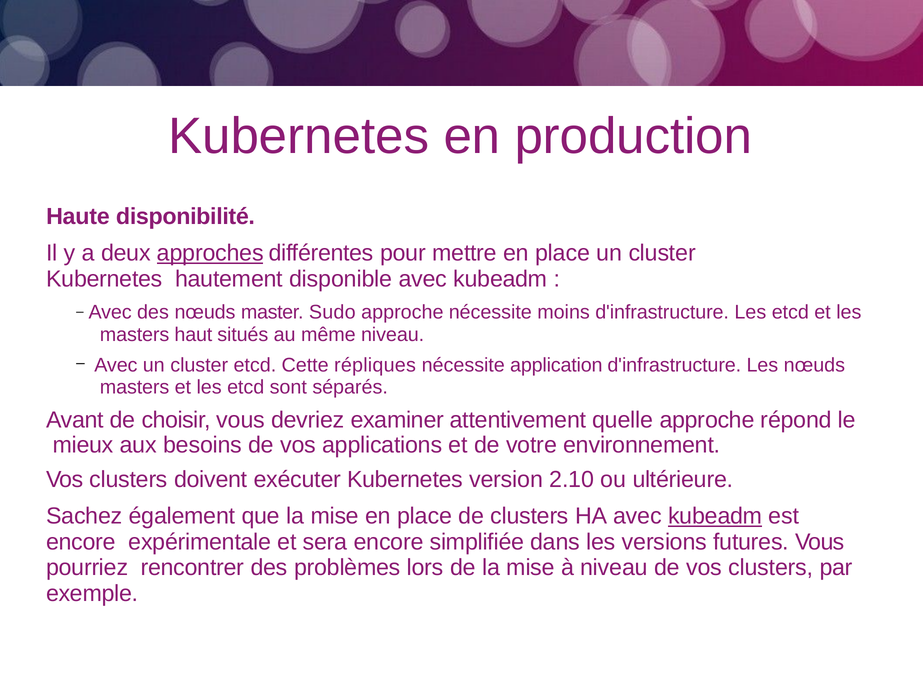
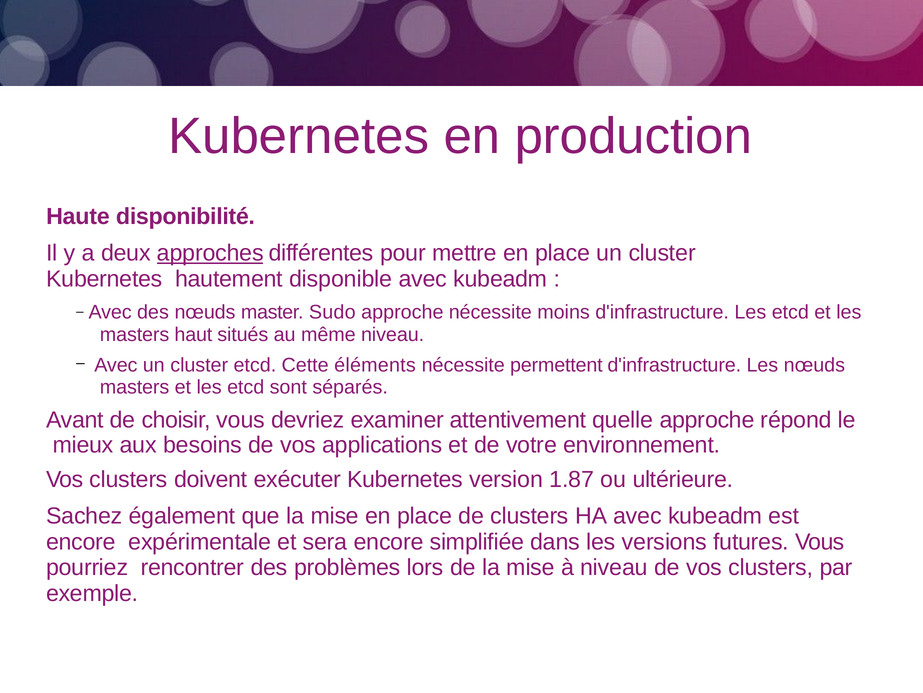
répliques: répliques -> éléments (375, 365)
application: application -> permettent (556, 365)
2.10: 2.10 -> 1.87 (572, 480)
kubeadm underline: present -> none (715, 516)
